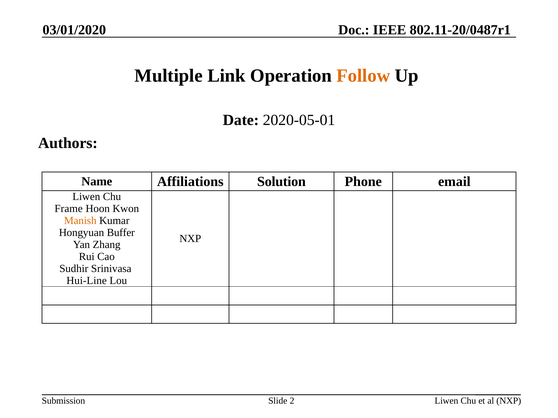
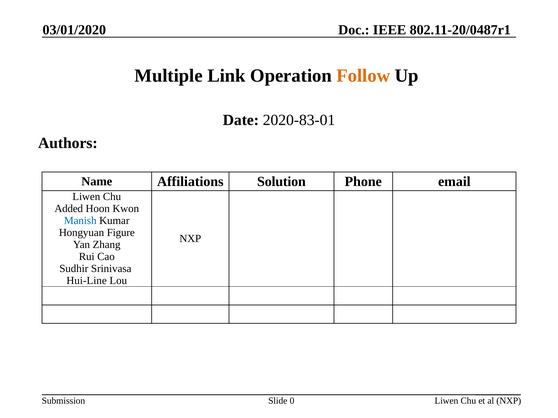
2020-05-01: 2020-05-01 -> 2020-83-01 (299, 120)
Frame: Frame -> Added (69, 209)
Manish colour: orange -> blue (80, 221)
Buffer: Buffer -> Figure (121, 233)
2: 2 -> 0 (292, 401)
